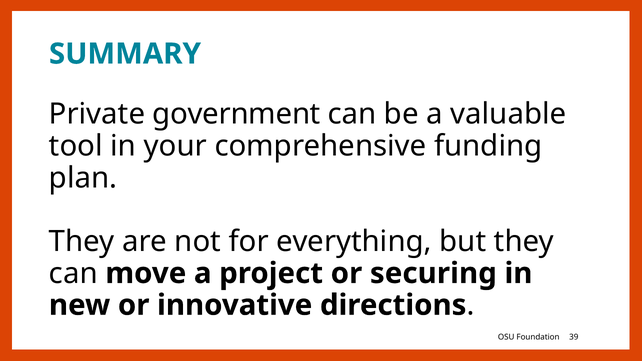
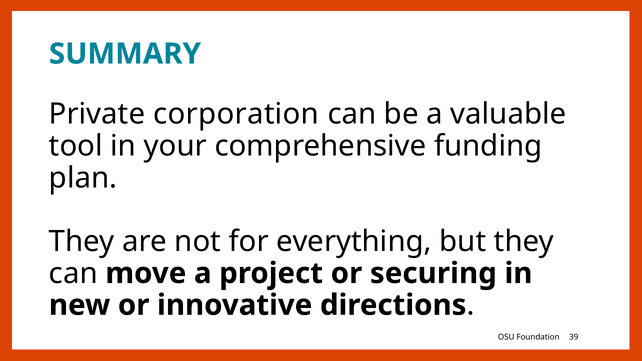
government: government -> corporation (236, 114)
